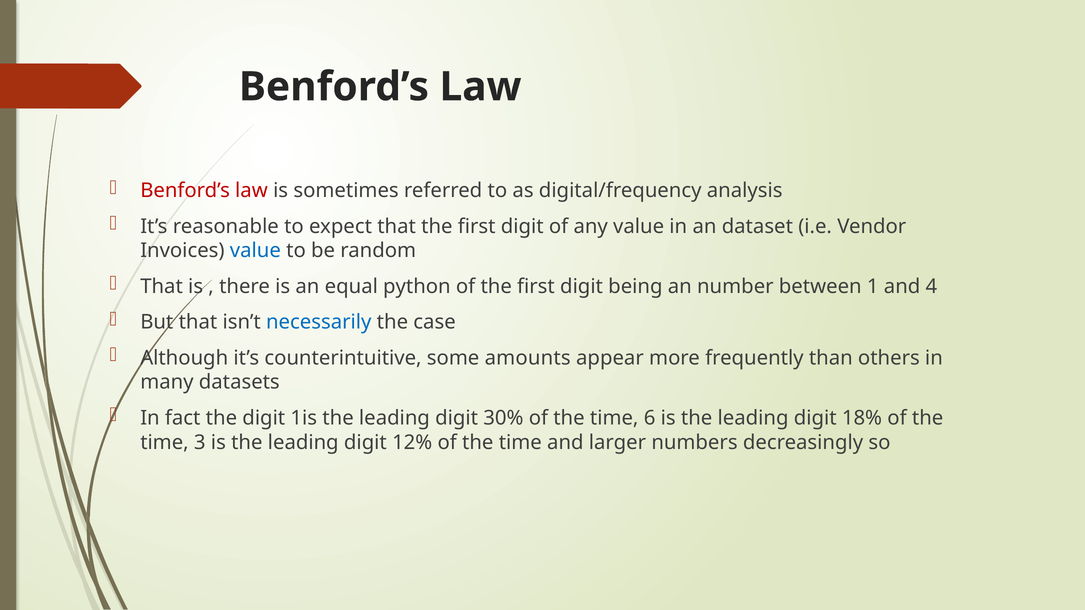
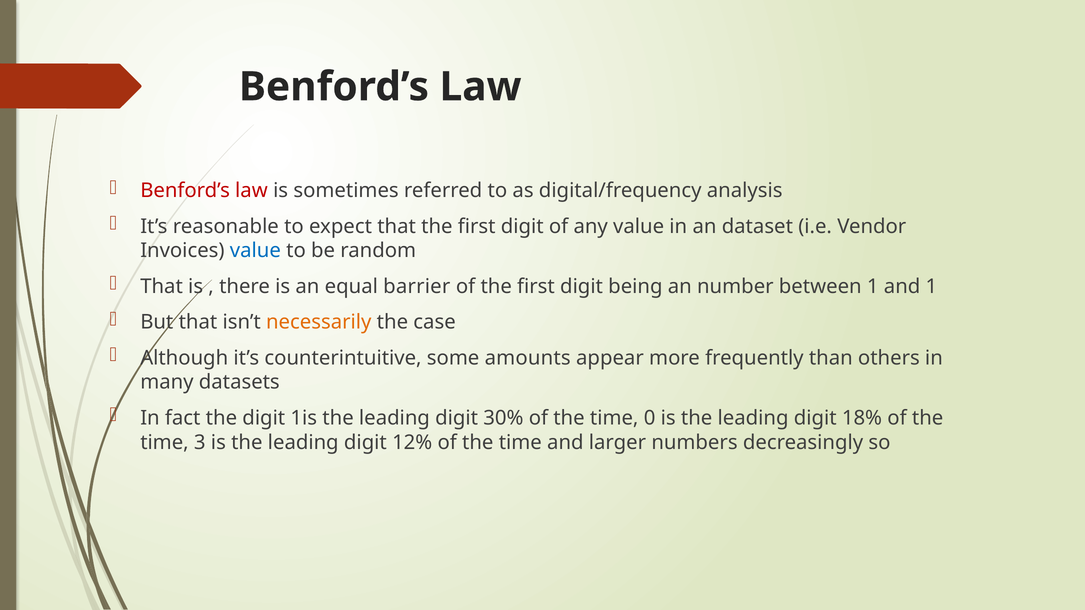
python: python -> barrier (417, 287)
and 4: 4 -> 1 (931, 287)
necessarily colour: blue -> orange (319, 322)
6: 6 -> 0 (650, 418)
